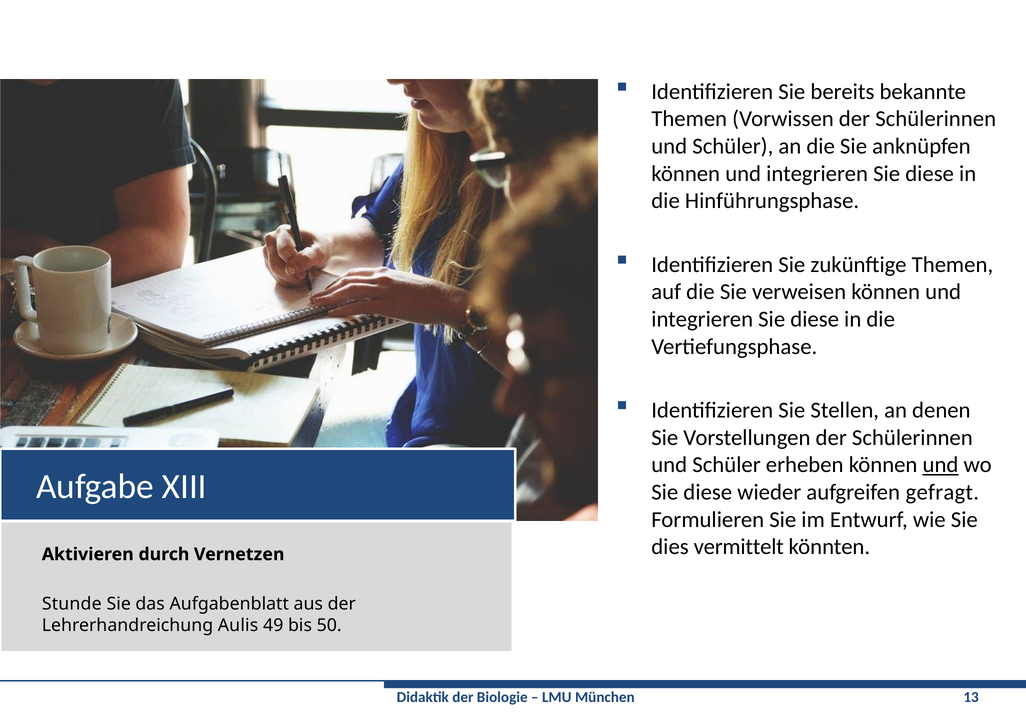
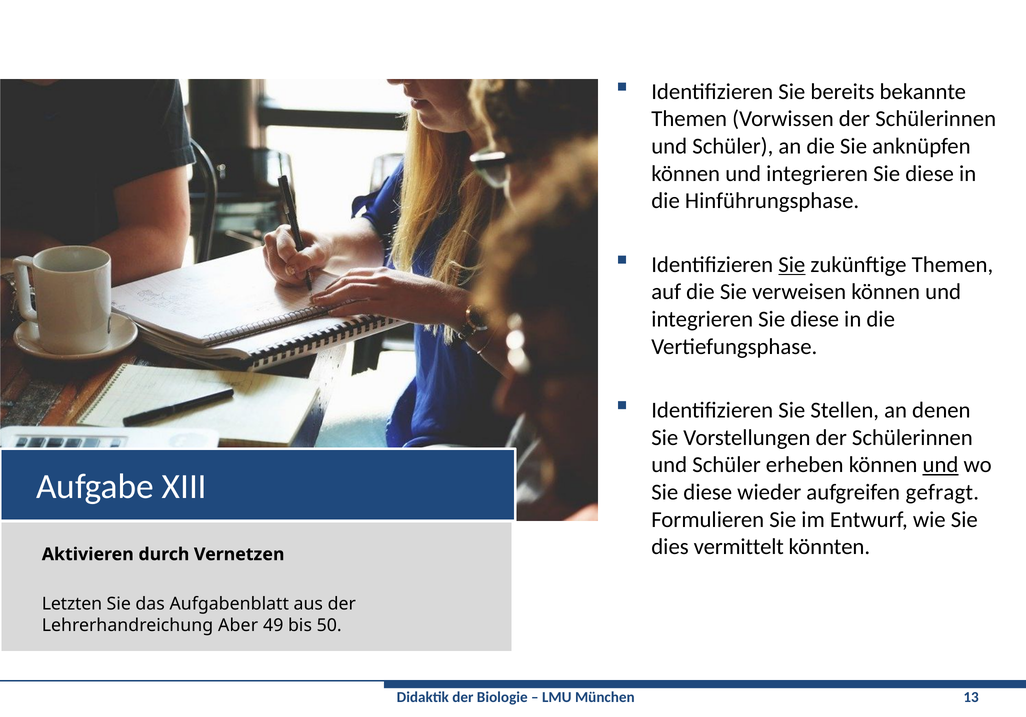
Sie underline: none -> present (792, 265)
Stunde: Stunde -> Letzten (72, 604)
Aulis: Aulis -> Aber (238, 626)
